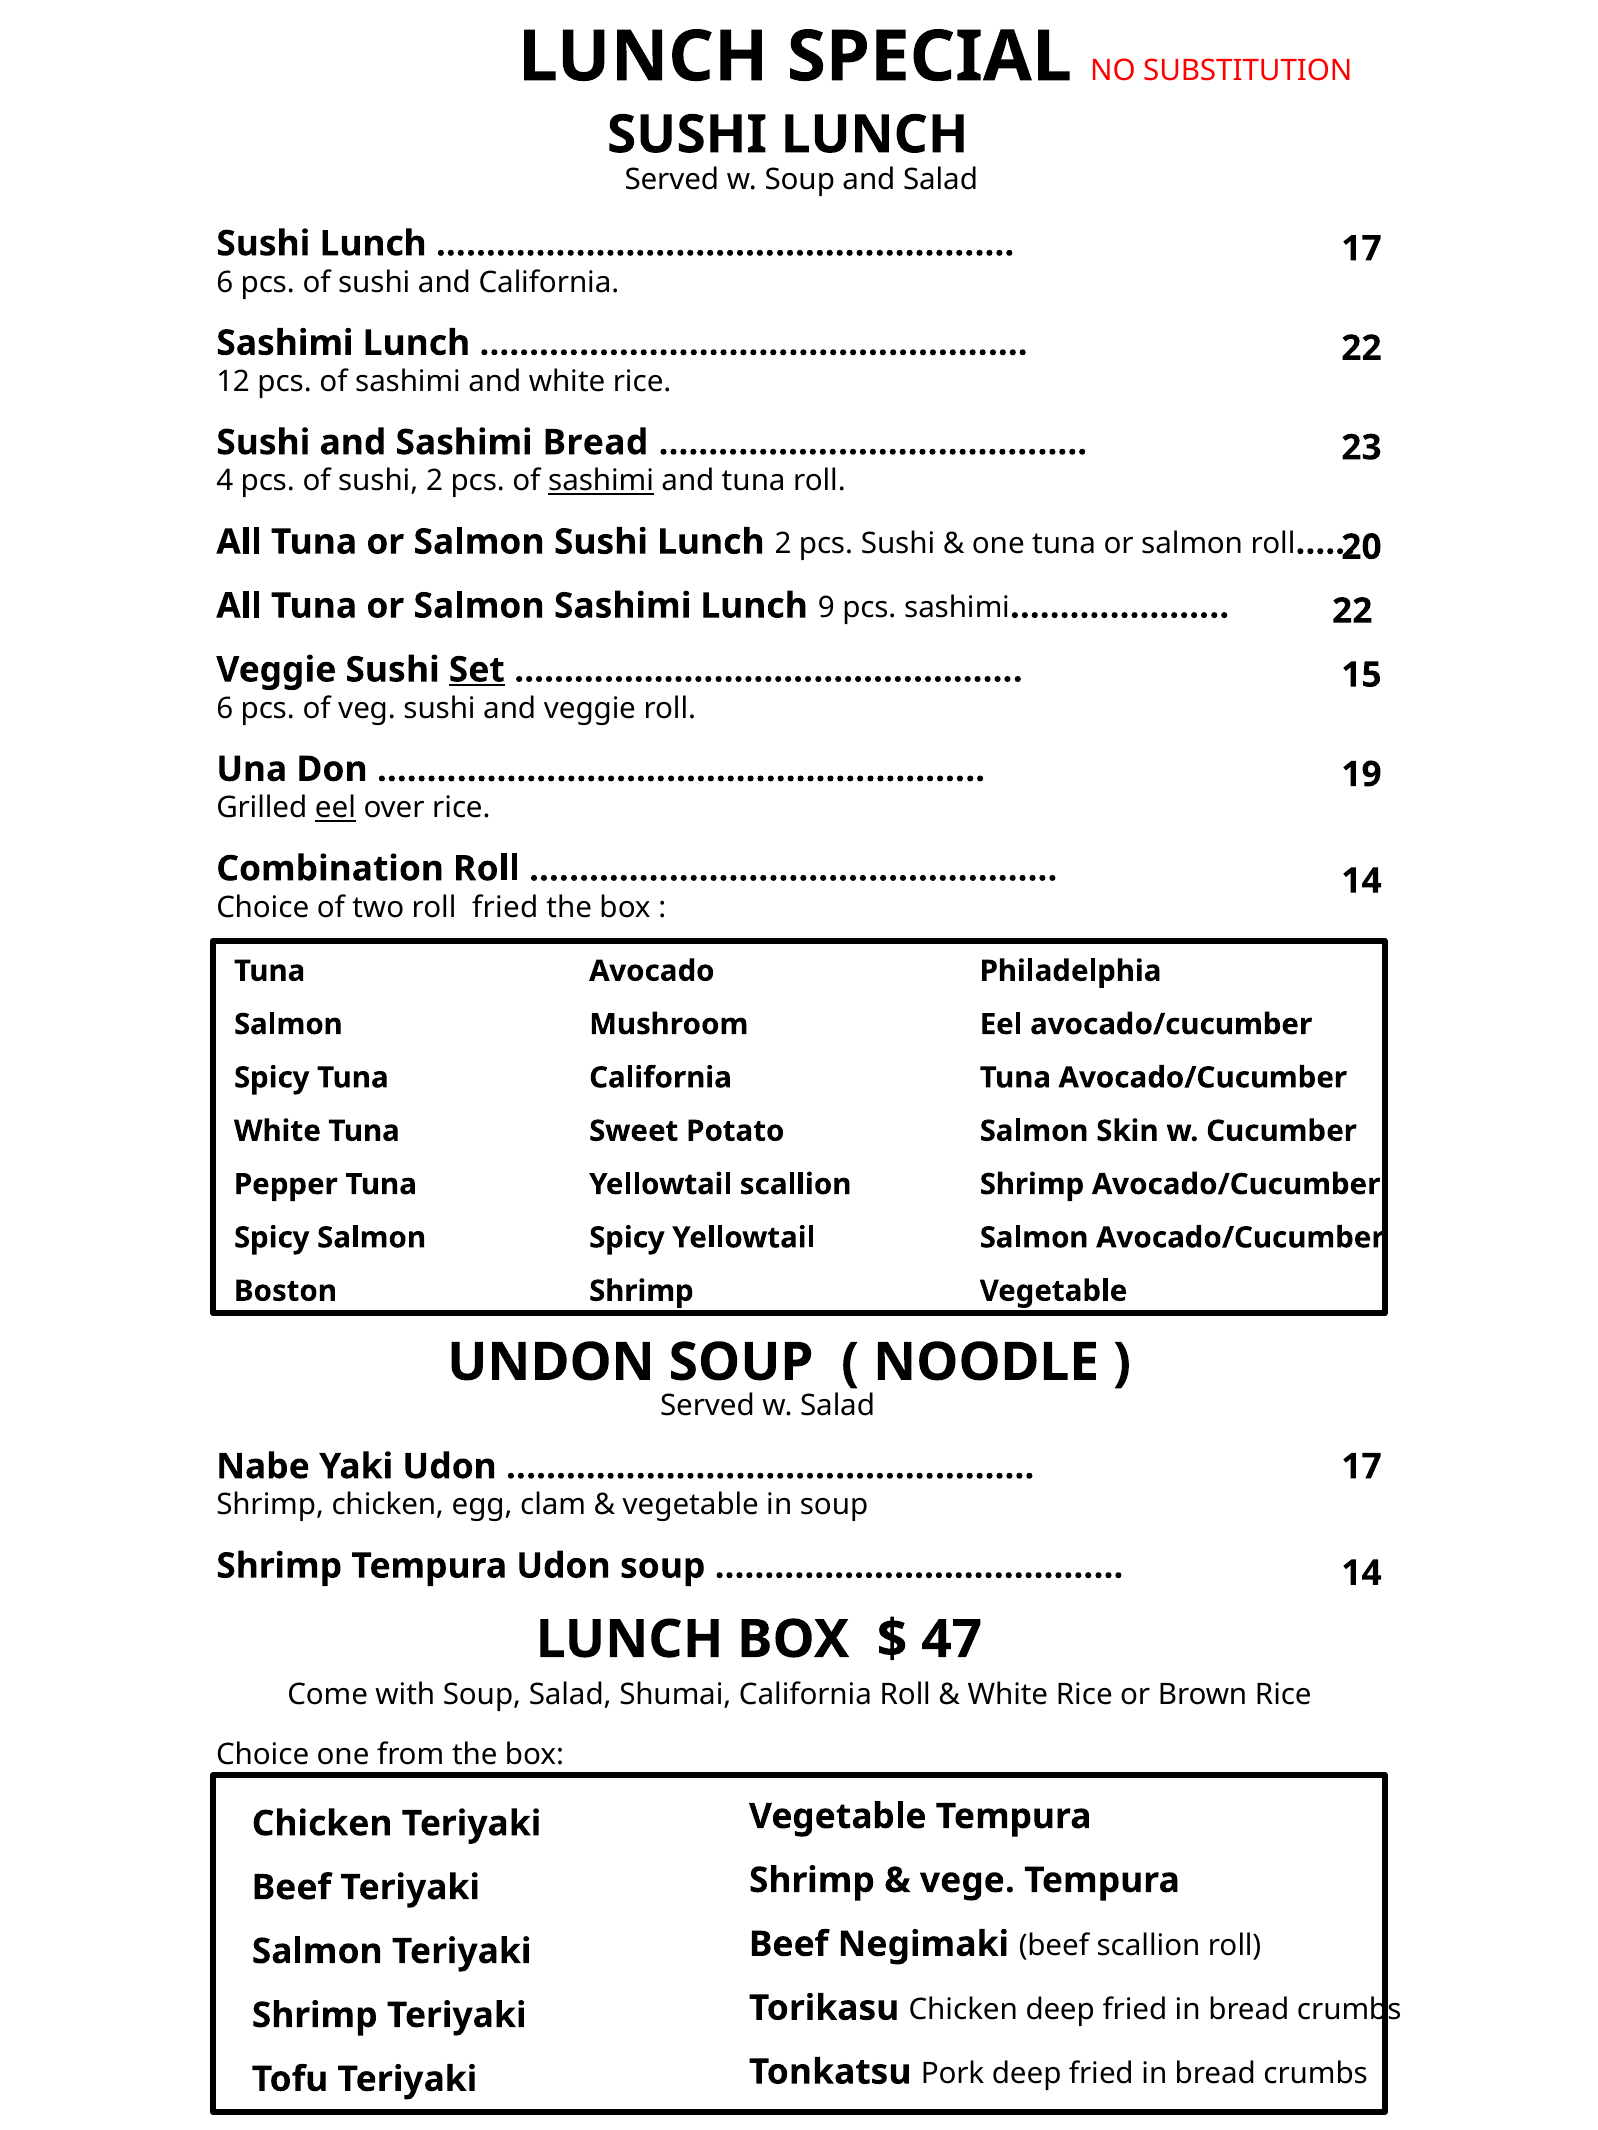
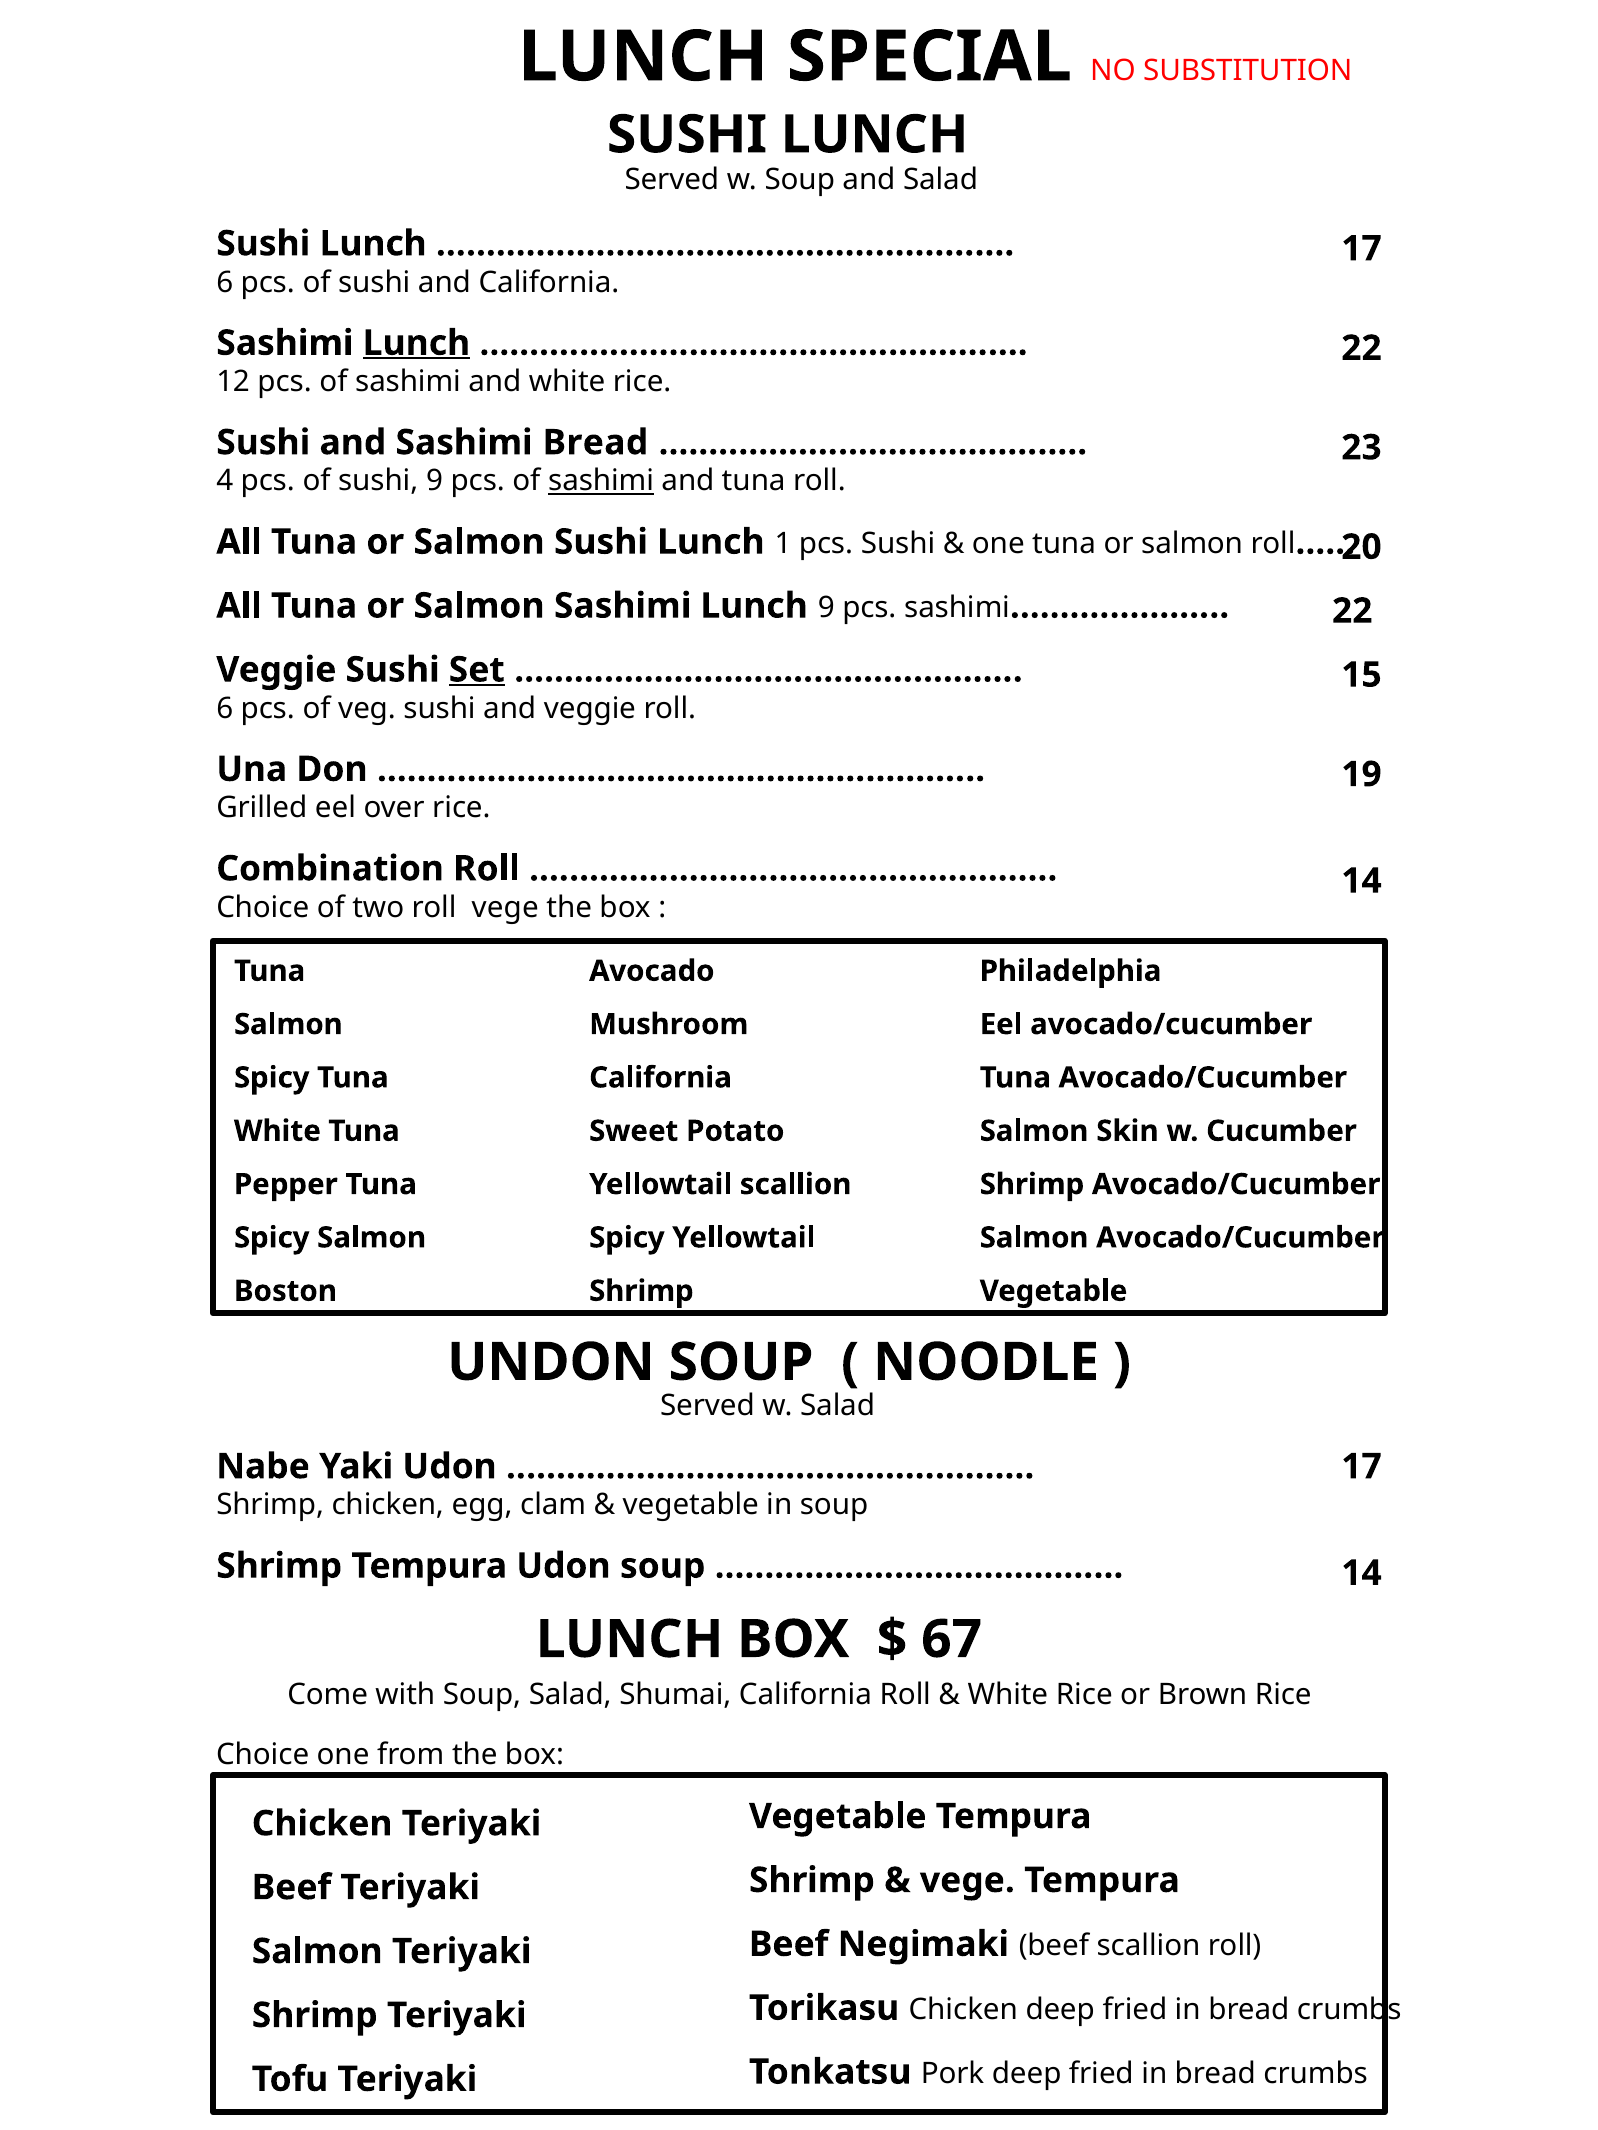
Lunch underline: none -> present (416, 343)
sushi 2: 2 -> 9 (435, 481)
Lunch 2: 2 -> 1 (783, 544)
eel underline: present -> none (335, 808)
roll fried: fried -> vege (505, 908)
47: 47 -> 67 (952, 1640)
